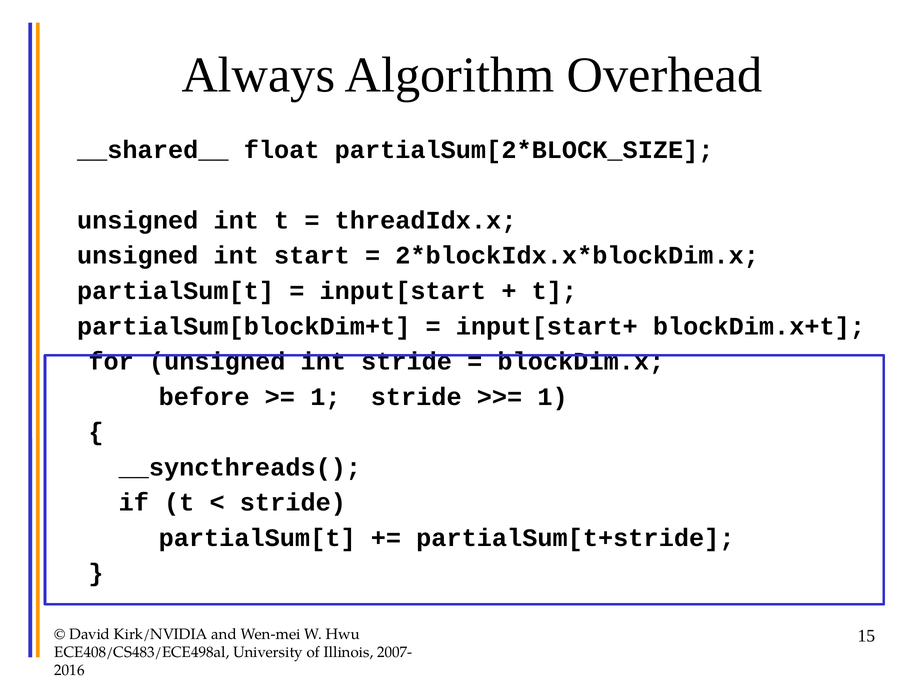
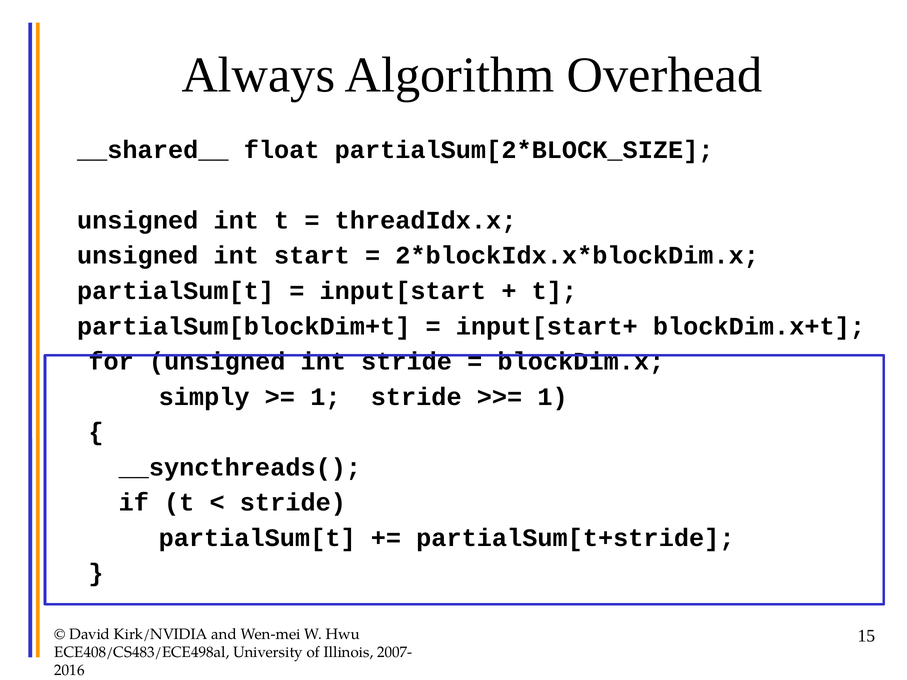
before: before -> simply (204, 397)
